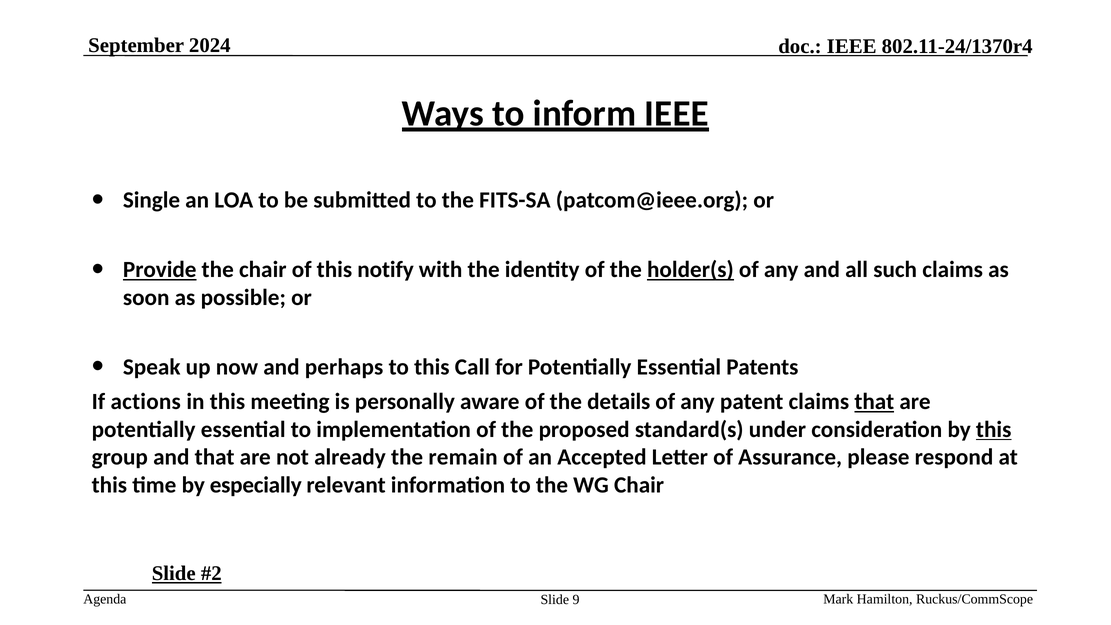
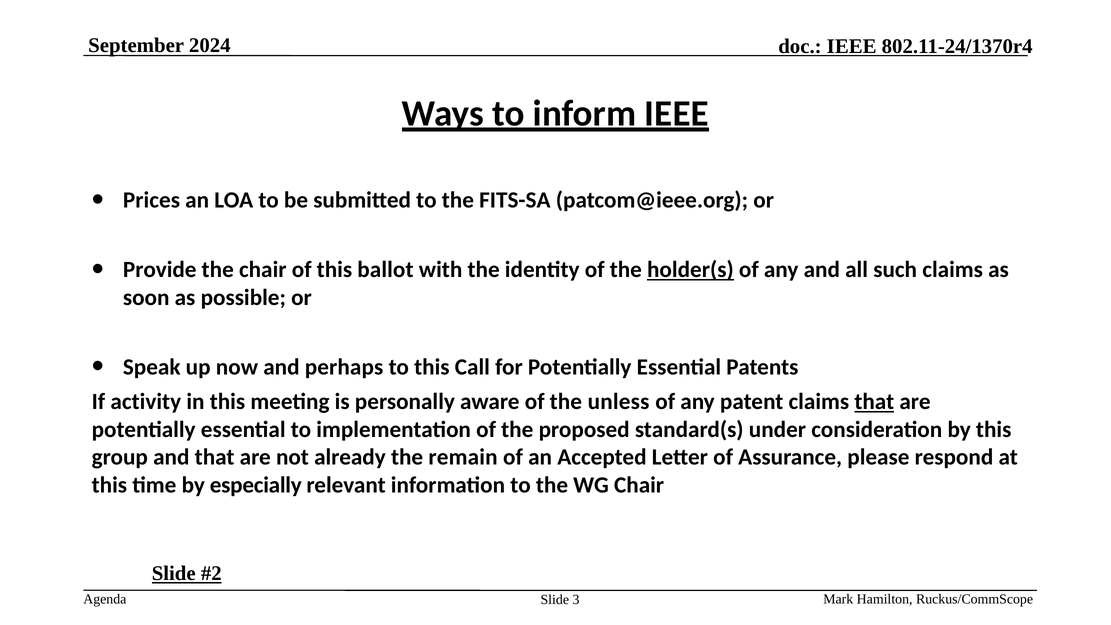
Single: Single -> Prices (151, 200)
Provide underline: present -> none (160, 270)
notify: notify -> ballot (385, 270)
actions: actions -> activity (146, 402)
details: details -> unless (619, 402)
this underline: present -> none (994, 430)
9: 9 -> 3 (576, 599)
